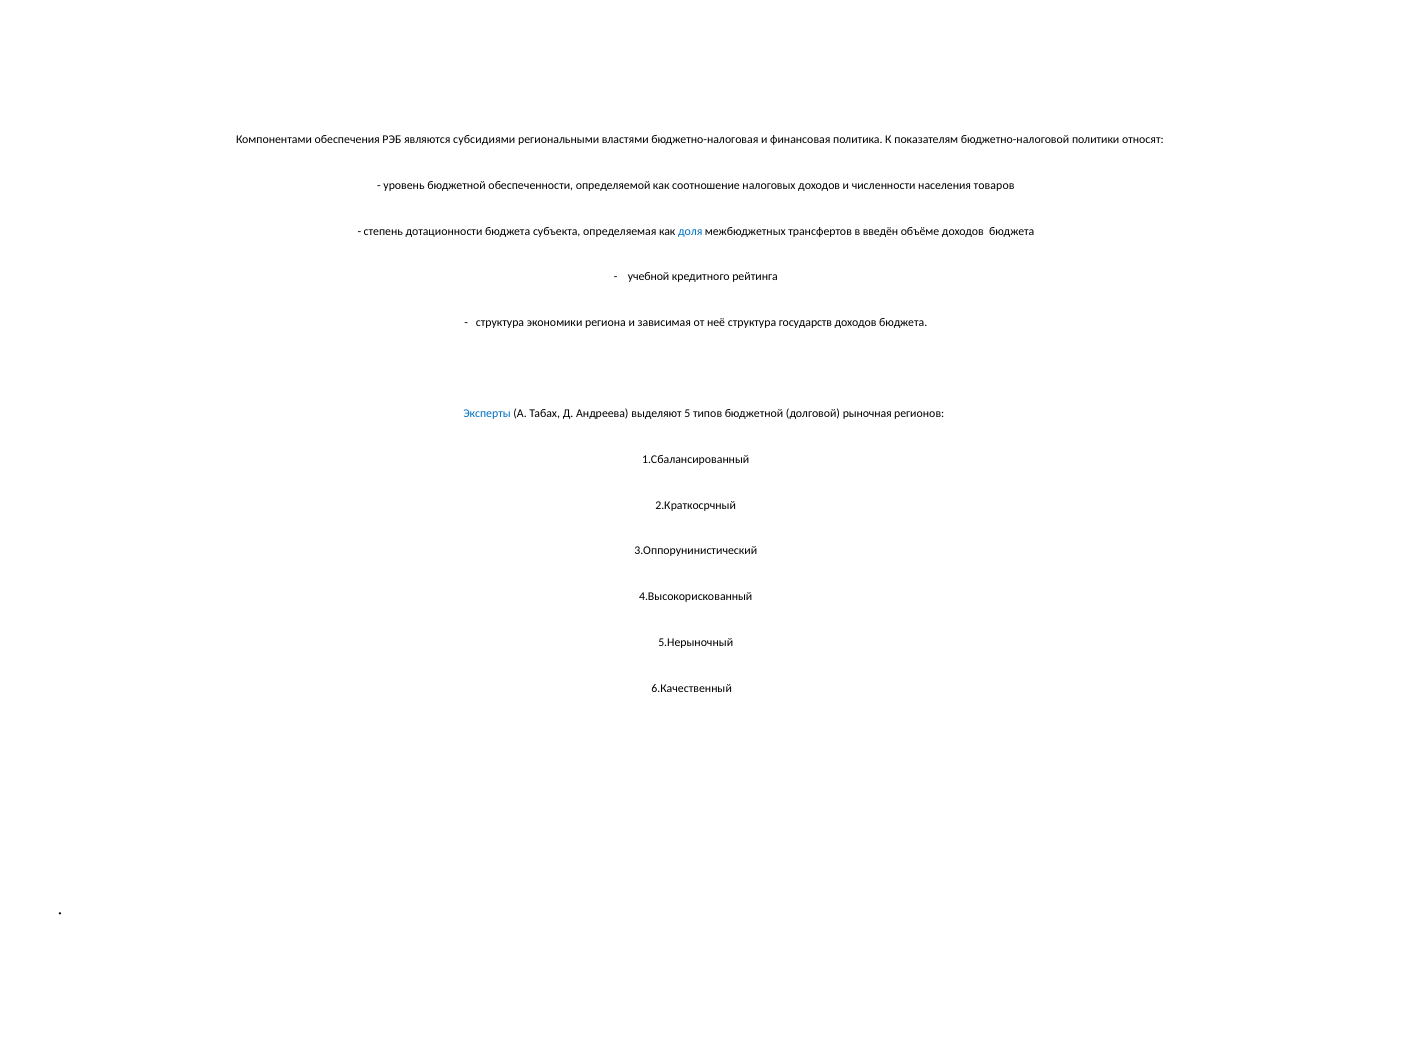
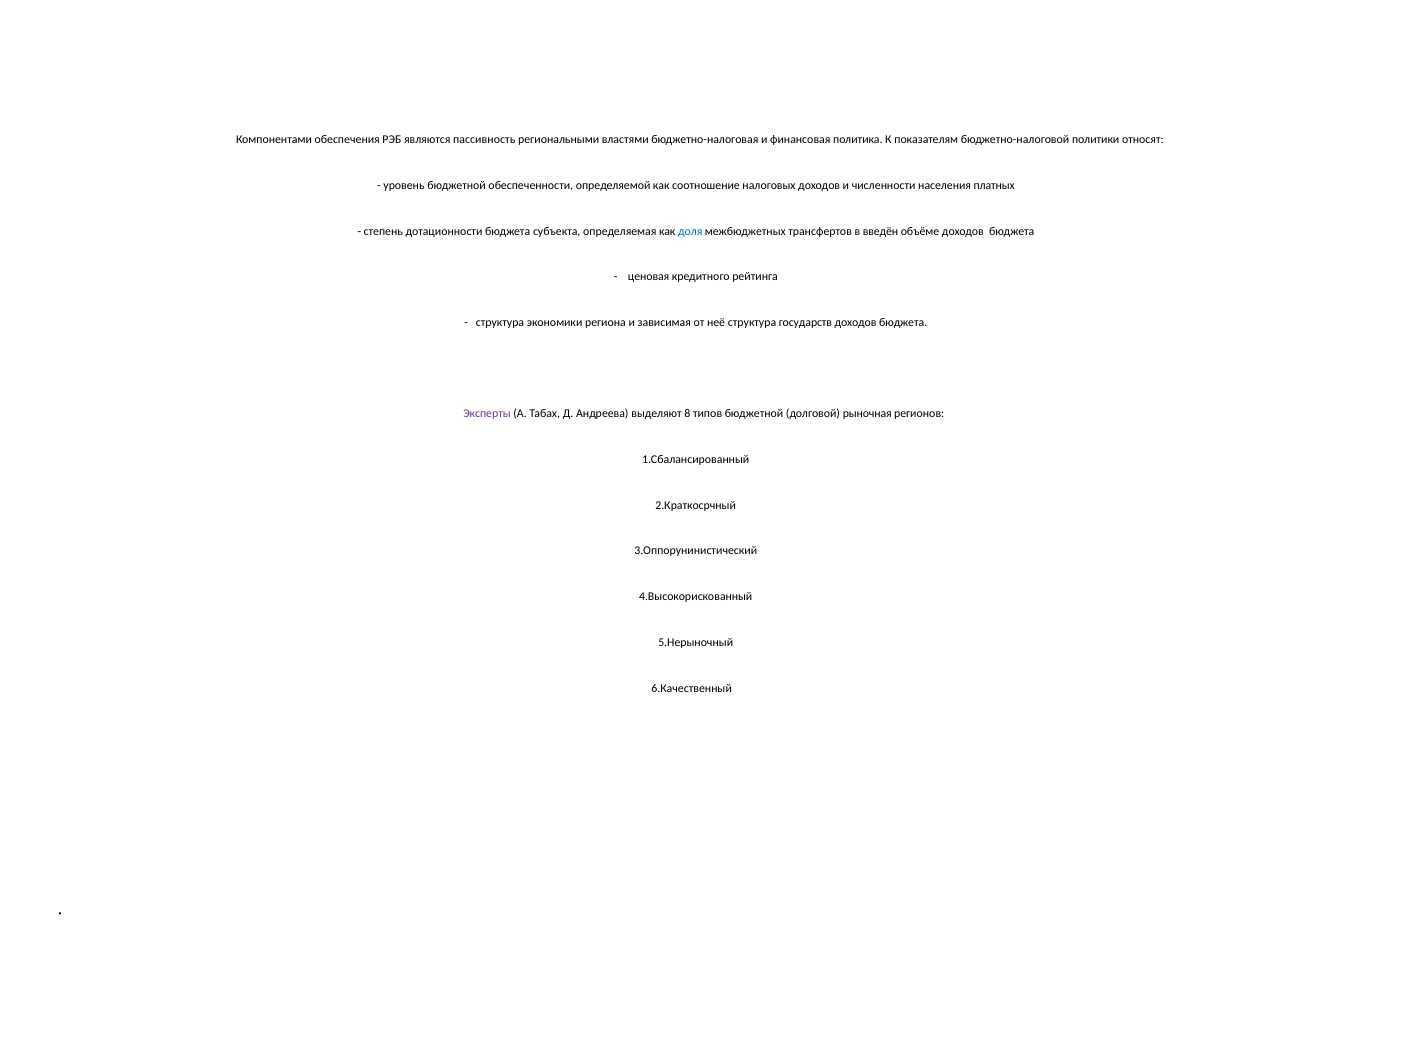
субсидиями: субсидиями -> пассивность (484, 140)
товаров: товаров -> платных (994, 185)
учебной: учебной -> ценовая (649, 277)
Эксперты colour: blue -> purple (487, 414)
5: 5 -> 8 (687, 414)
